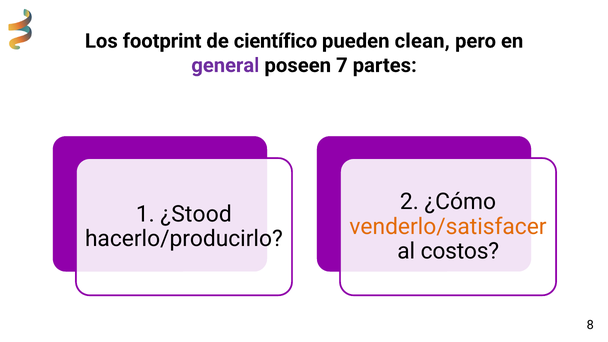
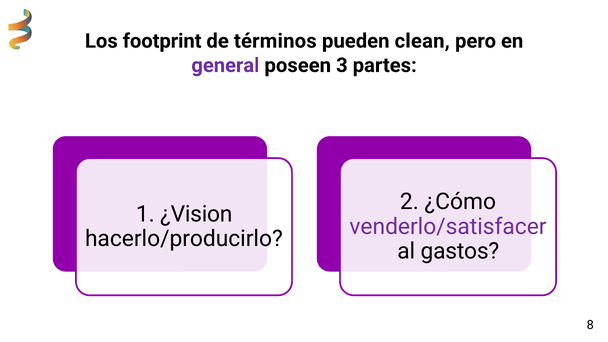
científico: científico -> términos (275, 41)
7: 7 -> 3 (342, 65)
¿Stood: ¿Stood -> ¿Vision (196, 214)
venderlo/satisfacer colour: orange -> purple (448, 227)
costos: costos -> gastos (460, 251)
